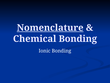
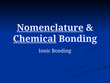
Chemical underline: none -> present (35, 39)
